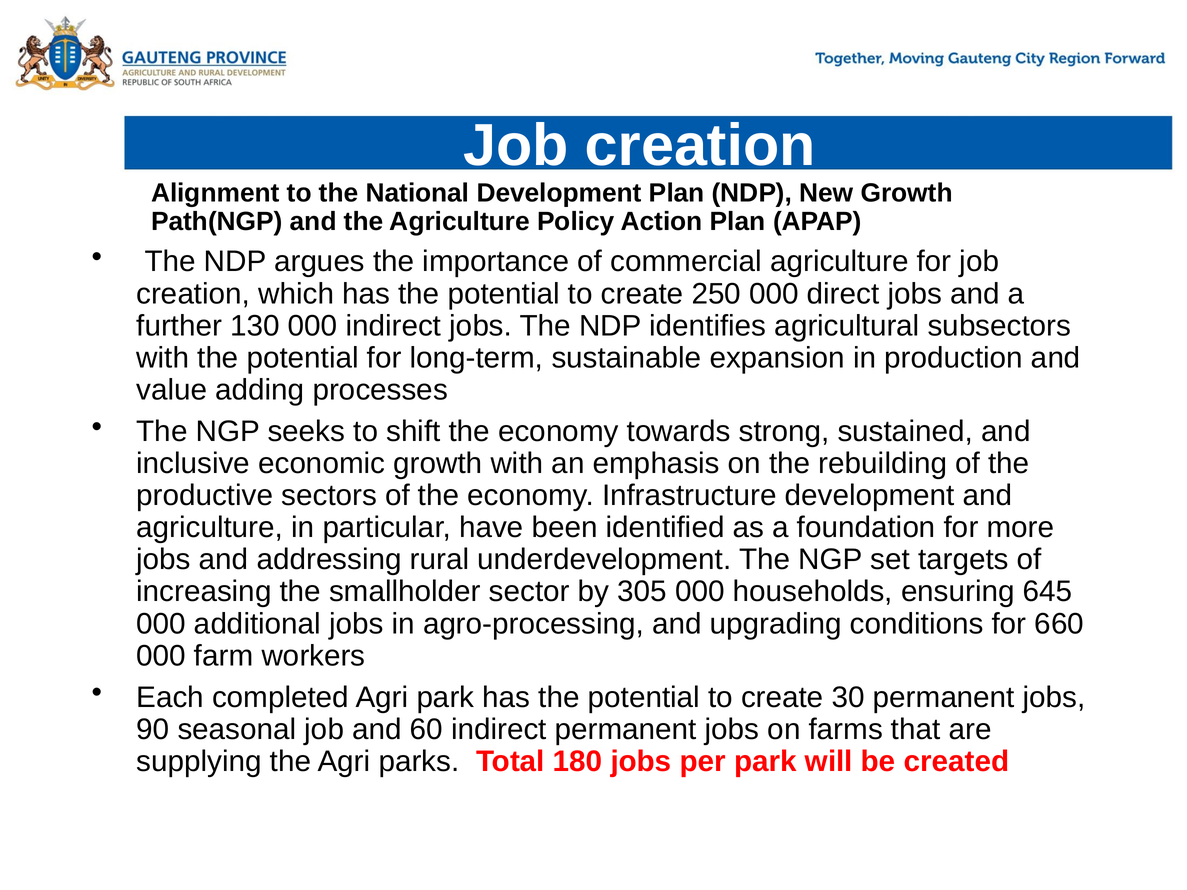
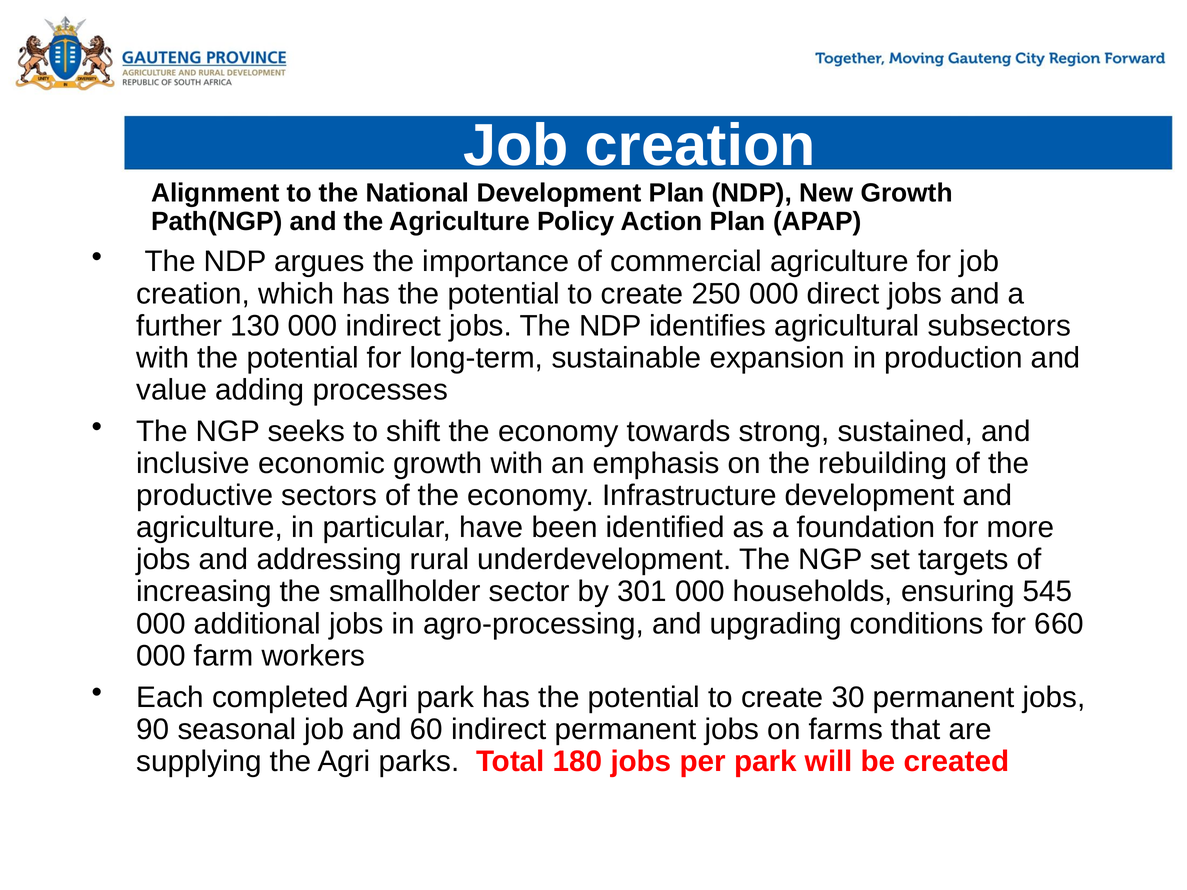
305: 305 -> 301 (642, 592)
645: 645 -> 545 (1048, 592)
